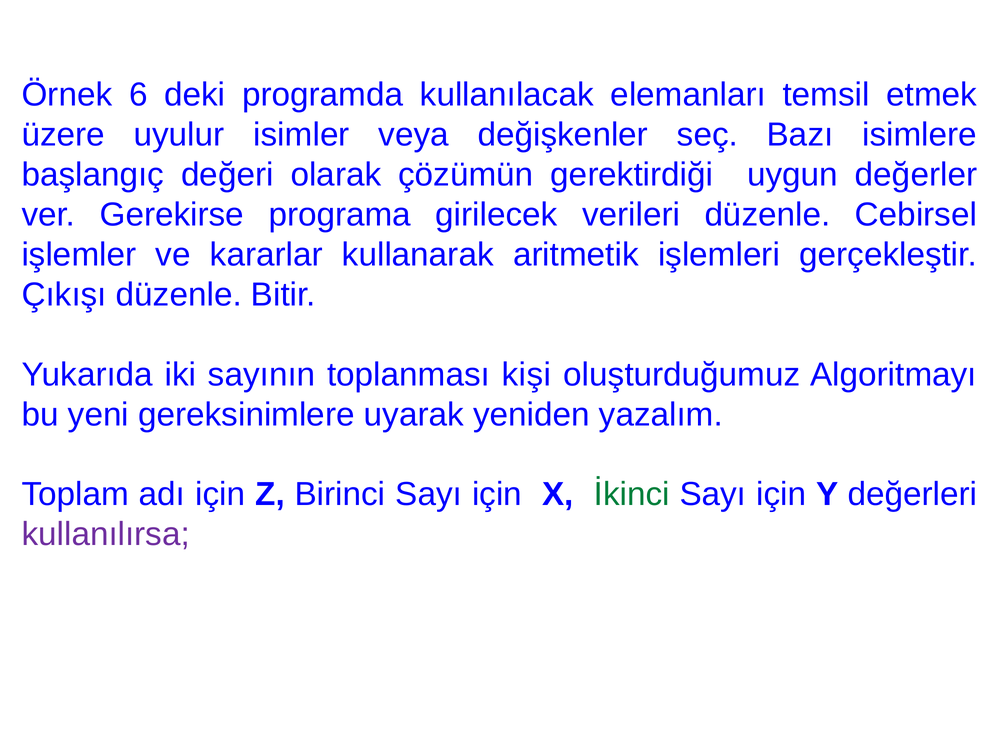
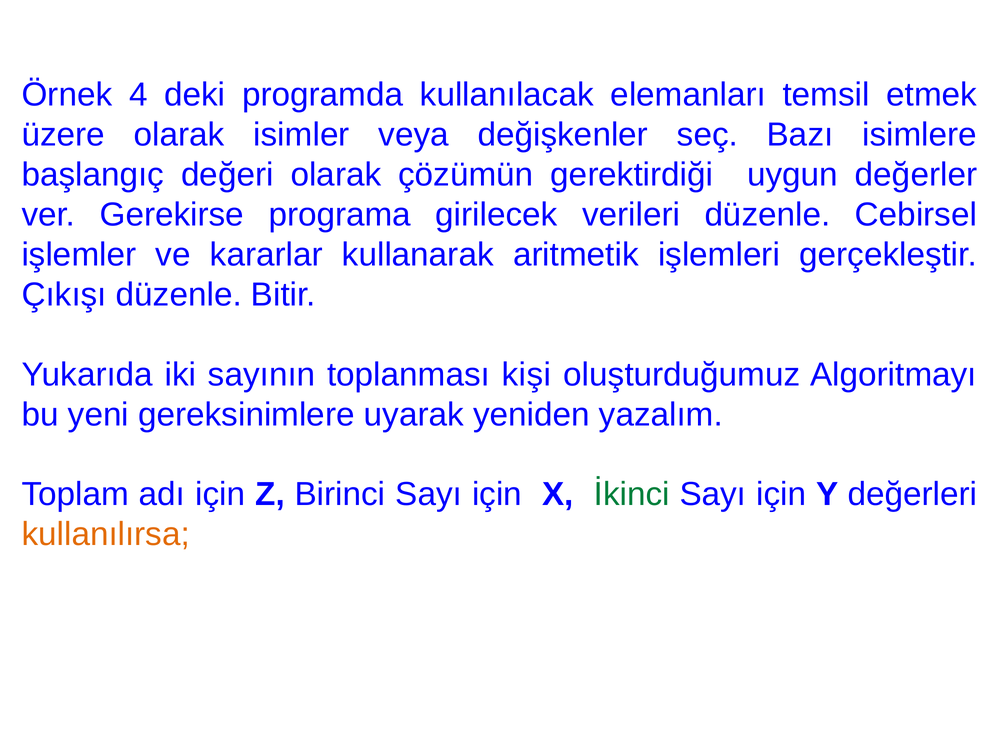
6: 6 -> 4 (138, 95)
üzere uyulur: uyulur -> olarak (179, 135)
kullanılırsa colour: purple -> orange (106, 535)
